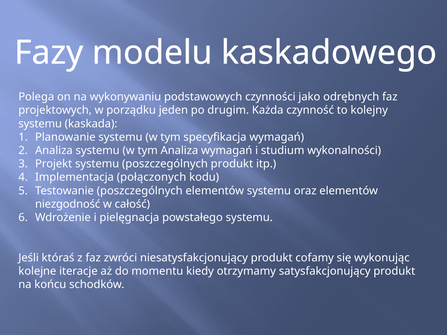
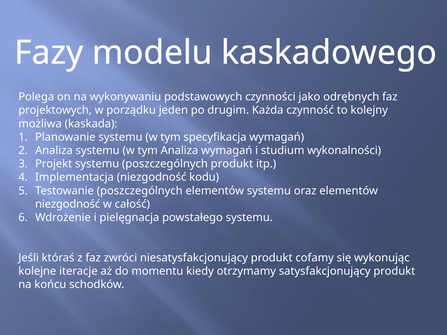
systemu: systemu -> możliwa (40, 124)
Implementacja połączonych: połączonych -> niezgodność (152, 177)
